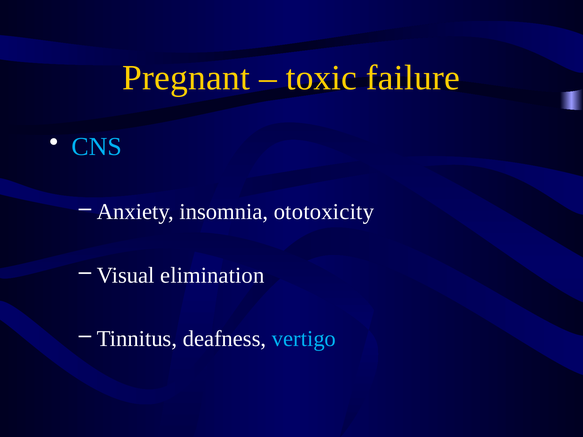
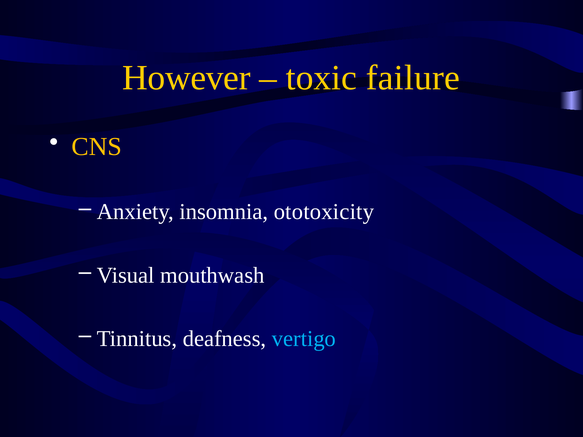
Pregnant: Pregnant -> However (186, 78)
CNS colour: light blue -> yellow (97, 147)
elimination: elimination -> mouthwash (212, 275)
